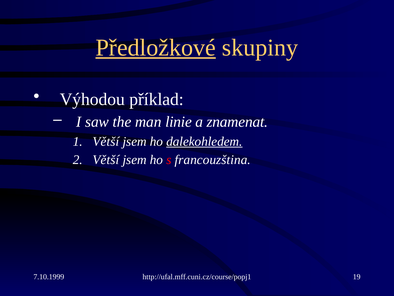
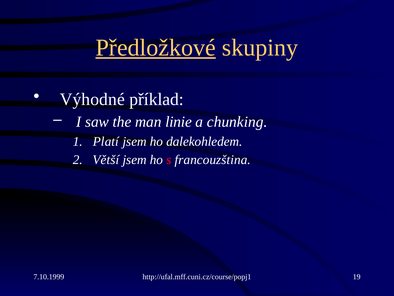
Výhodou: Výhodou -> Výhodné (92, 99)
znamenat: znamenat -> chunking (237, 122)
Větší: Větší -> Platí (106, 141)
dalekohledem underline: present -> none (204, 141)
